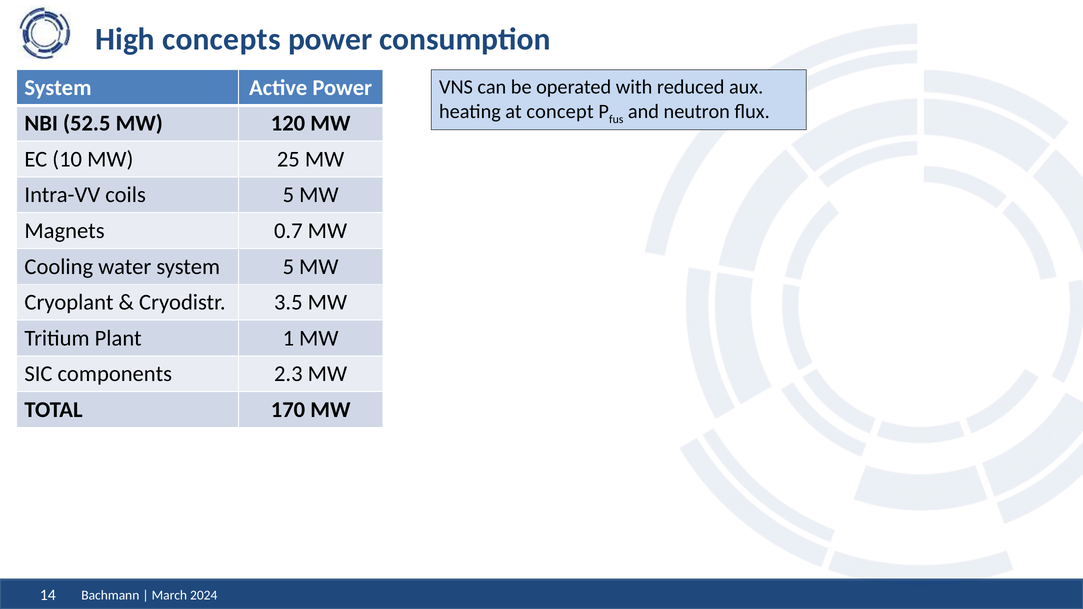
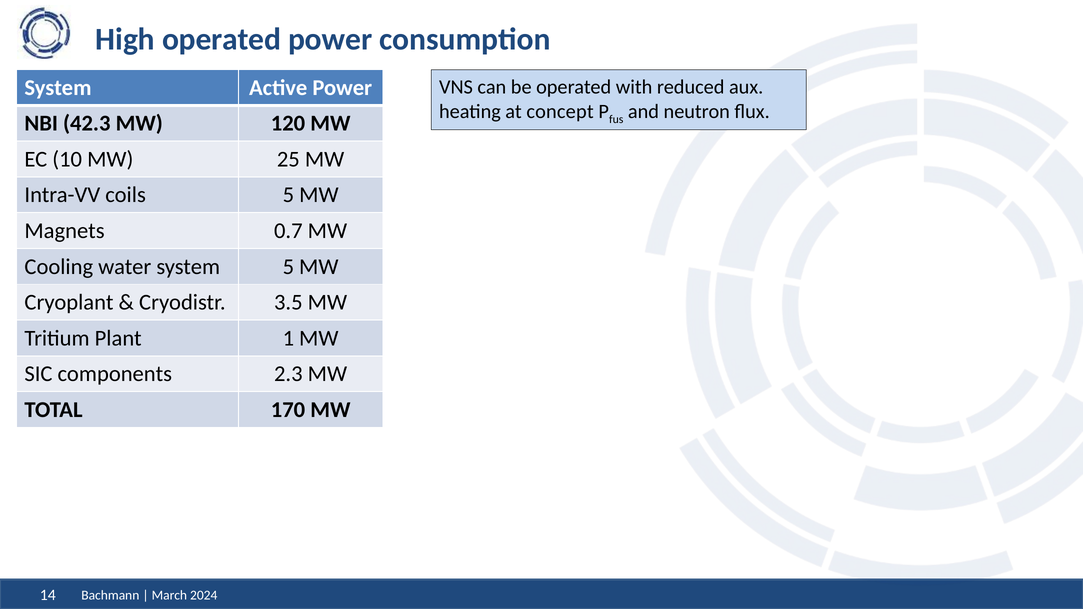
High concepts: concepts -> operated (222, 40)
52.5: 52.5 -> 42.3 (87, 124)
